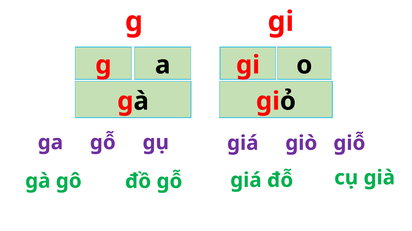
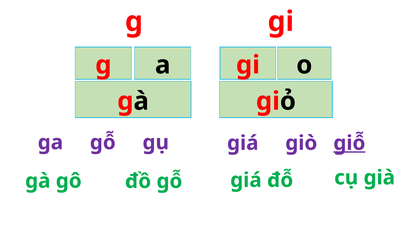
giỗ underline: none -> present (349, 144)
